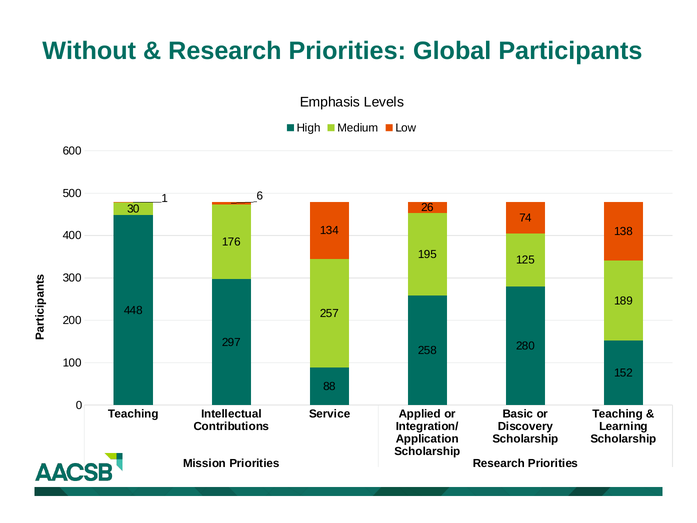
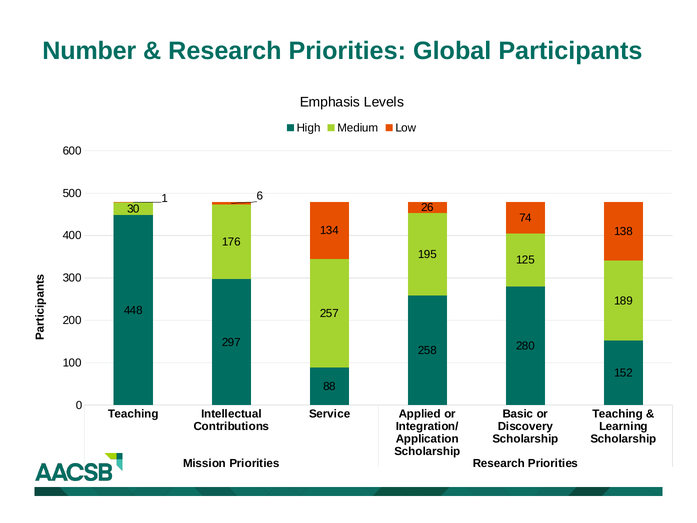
Without: Without -> Number (89, 51)
